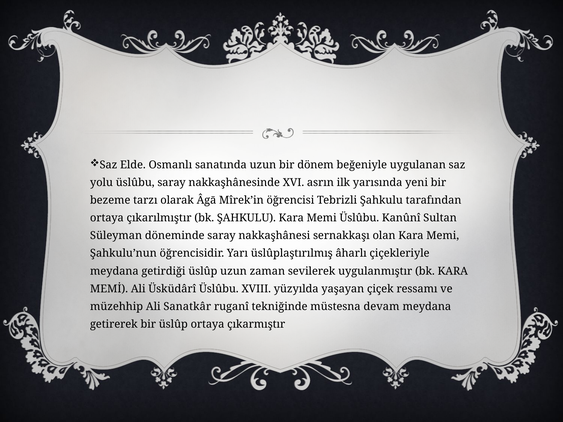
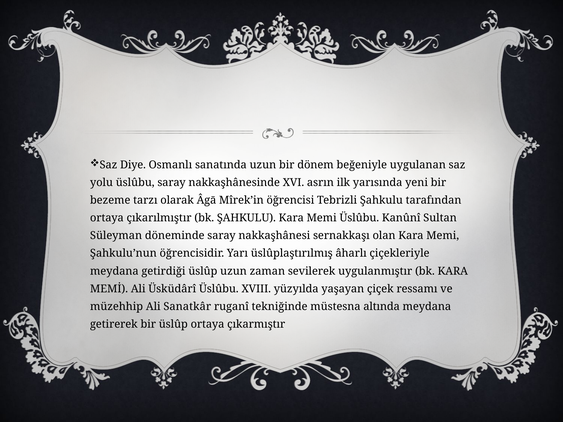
Elde: Elde -> Diye (133, 165)
devam: devam -> altında (382, 307)
